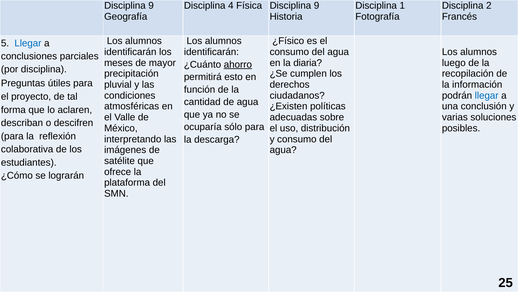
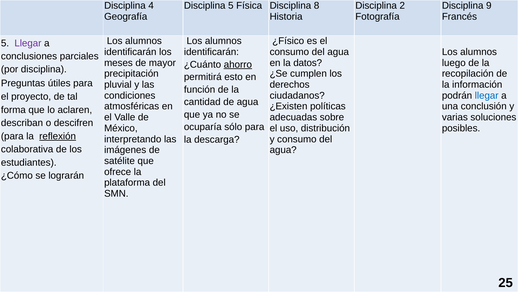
9: 9 -> 4 (151, 6)
Disciplina 4: 4 -> 5 (231, 6)
Física Disciplina 9: 9 -> 8 (317, 6)
1: 1 -> 2 (402, 6)
2: 2 -> 9 (489, 6)
Llegar colour: blue -> purple (28, 43)
diaria: diaria -> datos (308, 63)
reflexión underline: none -> present (58, 136)
